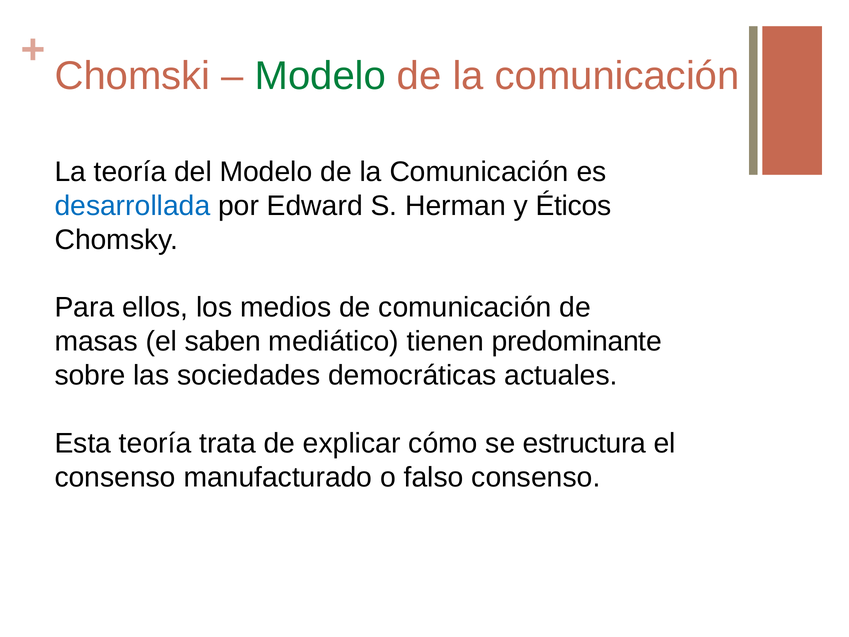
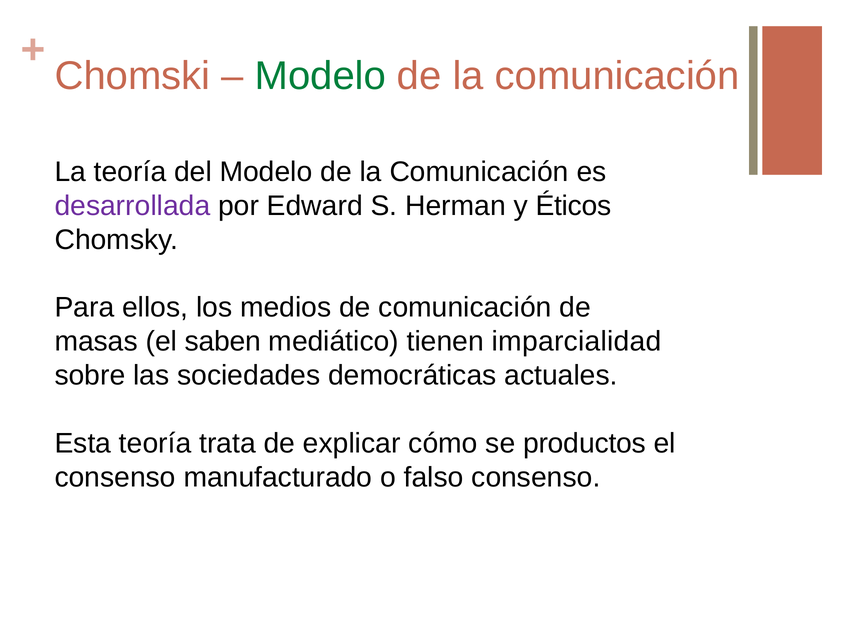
desarrollada colour: blue -> purple (132, 206)
predominante: predominante -> imparcialidad (577, 341)
estructura: estructura -> productos (585, 443)
